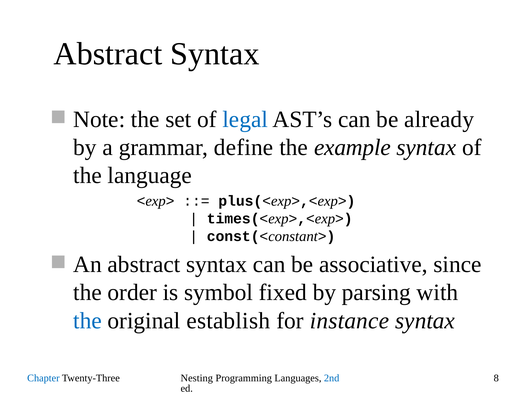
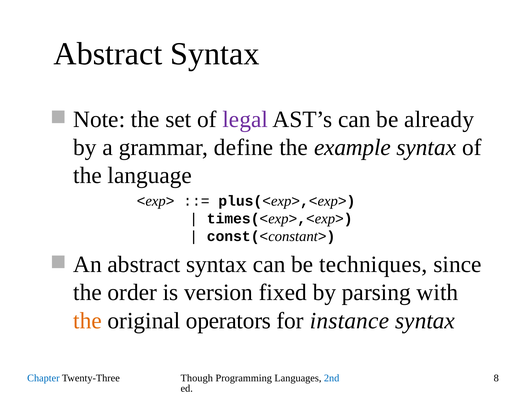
legal colour: blue -> purple (245, 119)
associative: associative -> techniques (373, 264)
symbol: symbol -> version (219, 292)
the colour: blue -> orange (88, 320)
establish: establish -> operators (228, 320)
Nesting: Nesting -> Though (197, 378)
